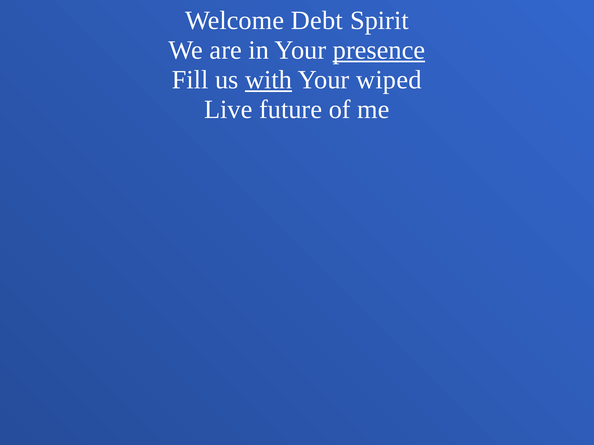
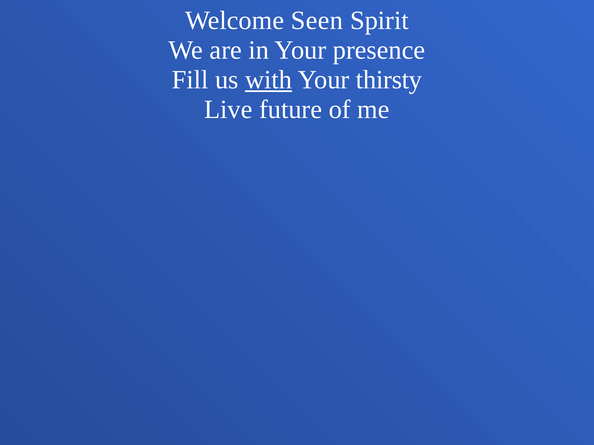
Debt: Debt -> Seen (317, 21)
presence underline: present -> none (379, 50)
wiped: wiped -> thirsty (389, 80)
